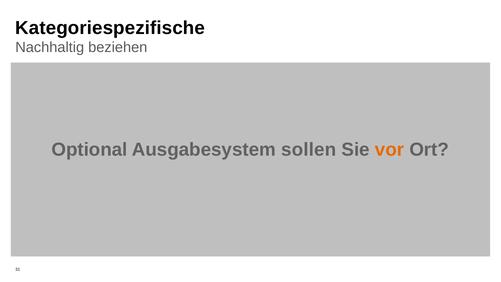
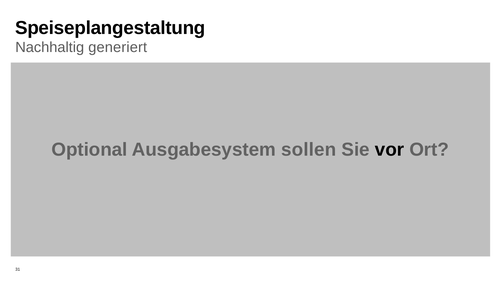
Kategoriespezifische: Kategoriespezifische -> Speiseplangestaltung (110, 28)
beziehen: beziehen -> generiert (118, 47)
vor colour: orange -> black (390, 149)
